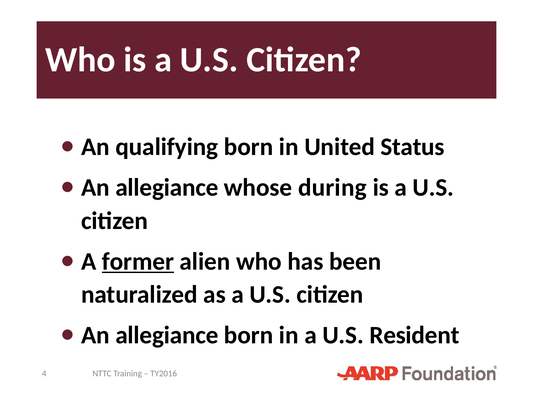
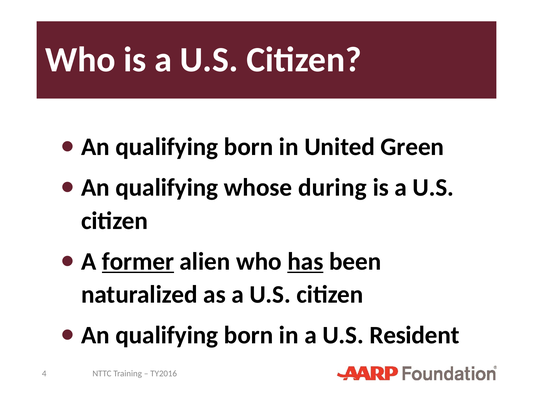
Status: Status -> Green (412, 147)
allegiance: allegiance -> qualifying (167, 188)
has underline: none -> present (305, 261)
allegiance: allegiance -> qualifying (167, 335)
